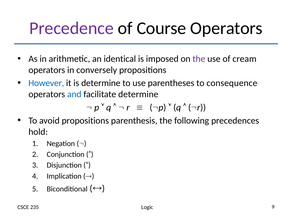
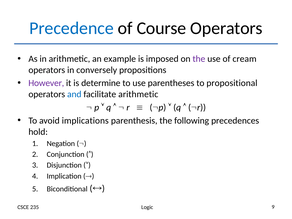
Precedence colour: purple -> blue (71, 28)
identical: identical -> example (120, 59)
However colour: blue -> purple (46, 83)
consequence: consequence -> propositional (232, 83)
facilitate determine: determine -> arithmetic (138, 94)
avoid propositions: propositions -> implications (85, 121)
